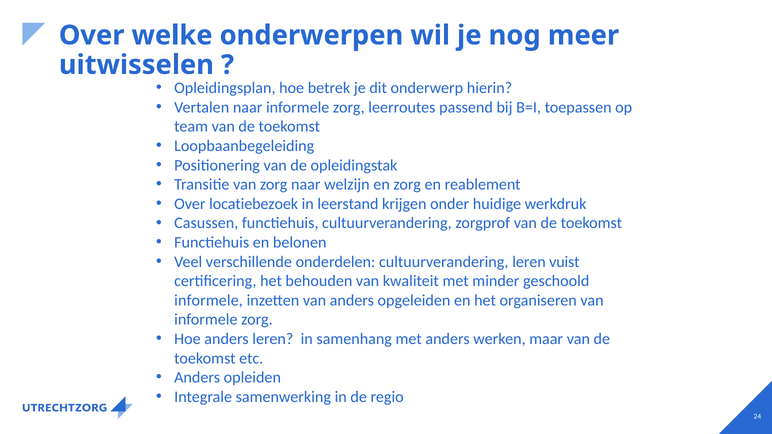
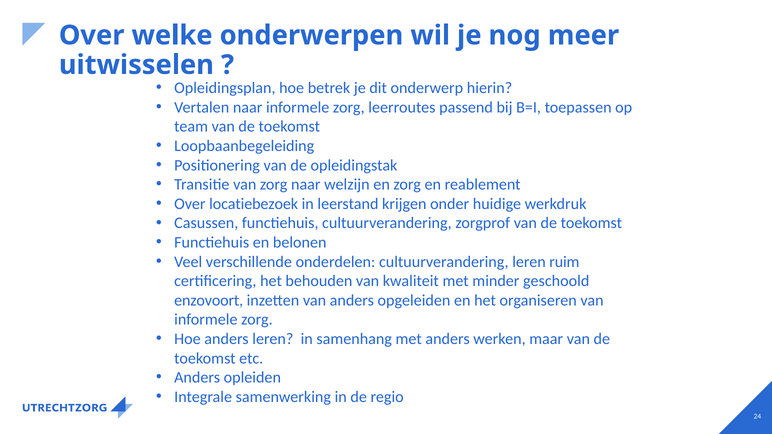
vuist: vuist -> ruim (564, 262)
informele: informele -> enzovoort (209, 300)
